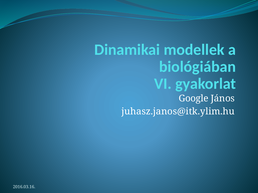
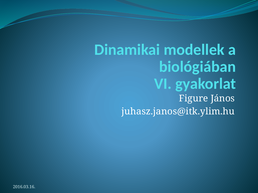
Google: Google -> Figure (193, 99)
